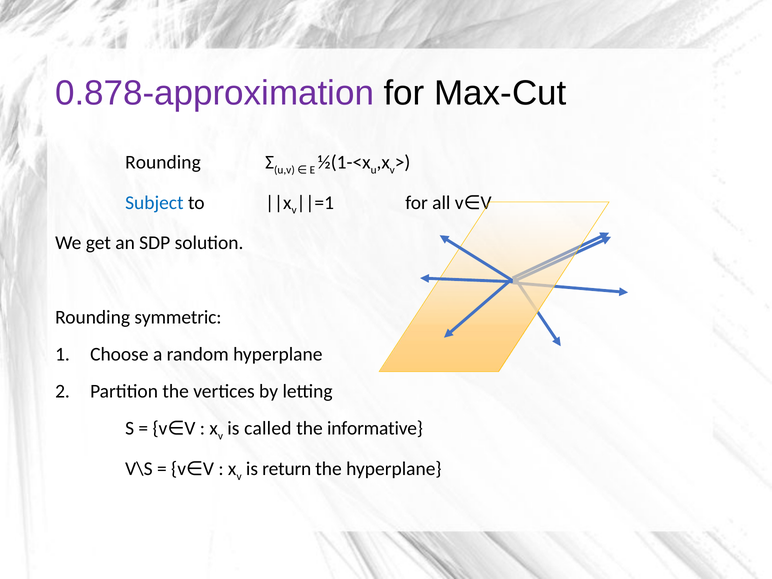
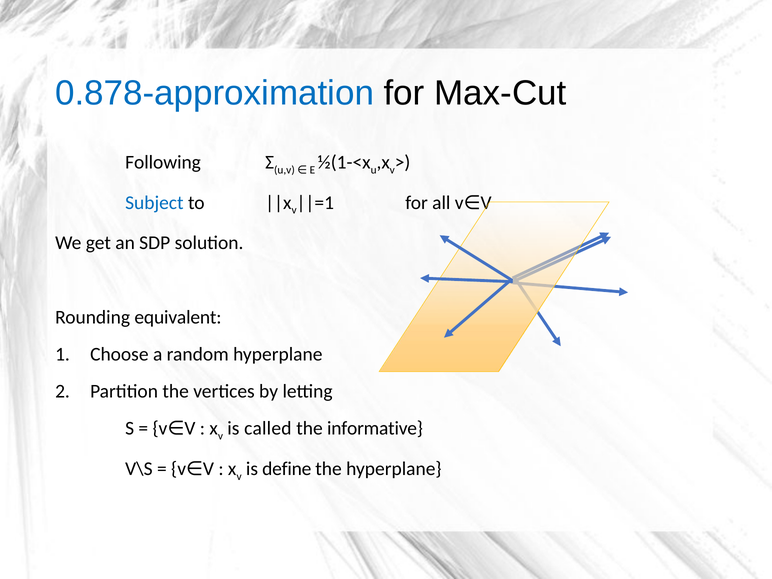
0.878-approximation colour: purple -> blue (215, 93)
Rounding: Rounding -> Following (163, 162)
symmetric: symmetric -> equivalent (178, 317)
return: return -> define (287, 469)
